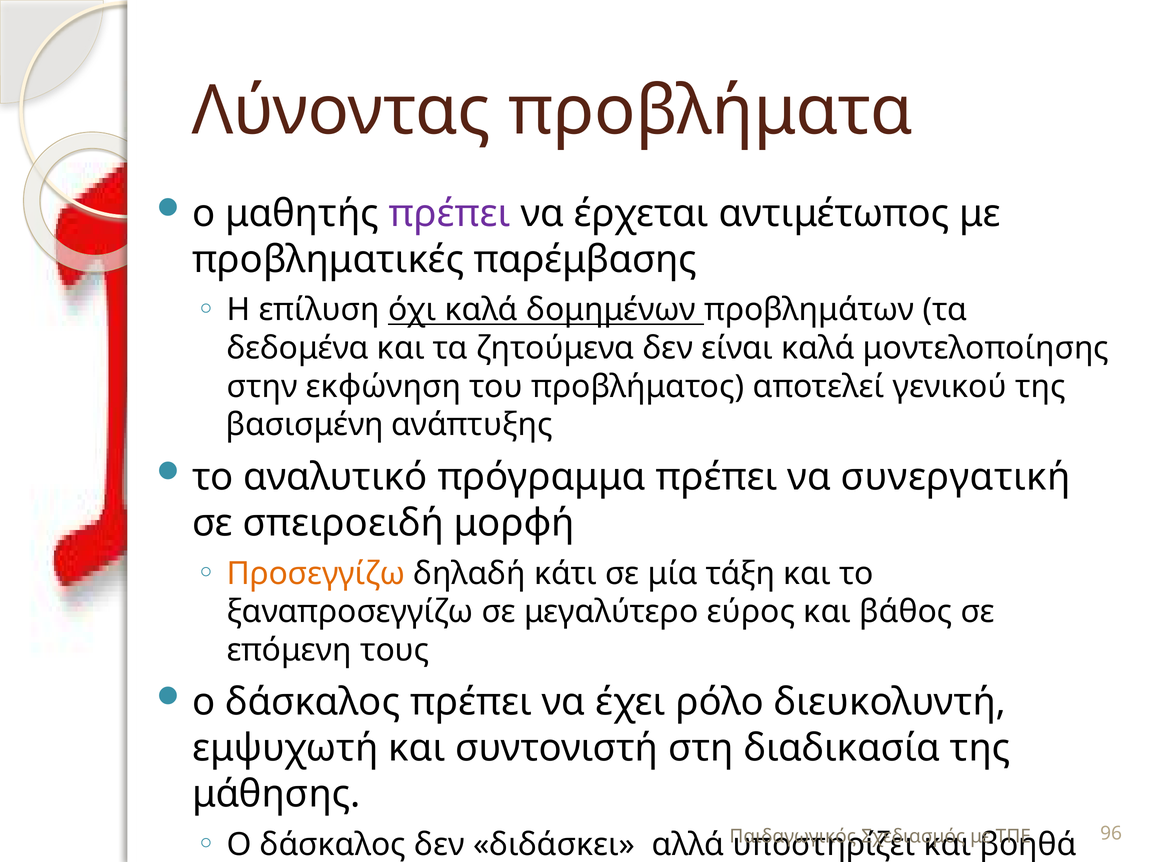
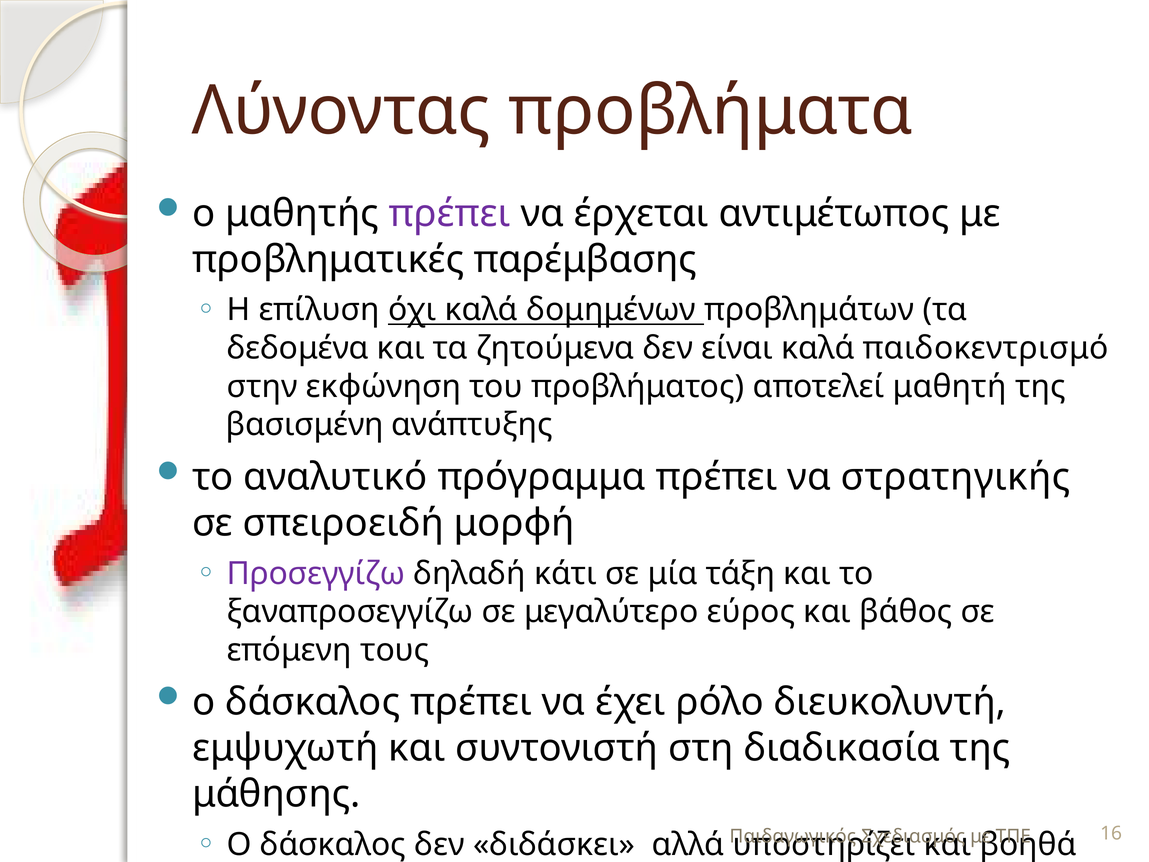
μοντελοποίησης: μοντελοποίησης -> παιδοκεντρισμό (986, 348)
γενικού: γενικού -> μαθητή (950, 386)
συνεργατική: συνεργατική -> στρατηγικής (956, 477)
Προσεγγίζω colour: orange -> purple (316, 573)
96: 96 -> 16 (1111, 833)
